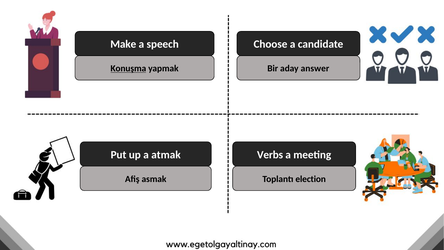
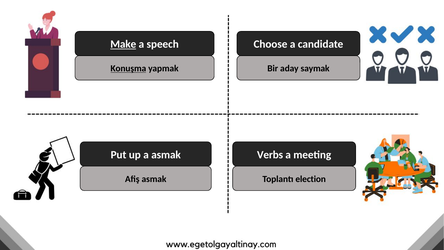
Make underline: none -> present (123, 44)
answer: answer -> saymak (315, 68)
a atmak: atmak -> asmak (166, 155)
